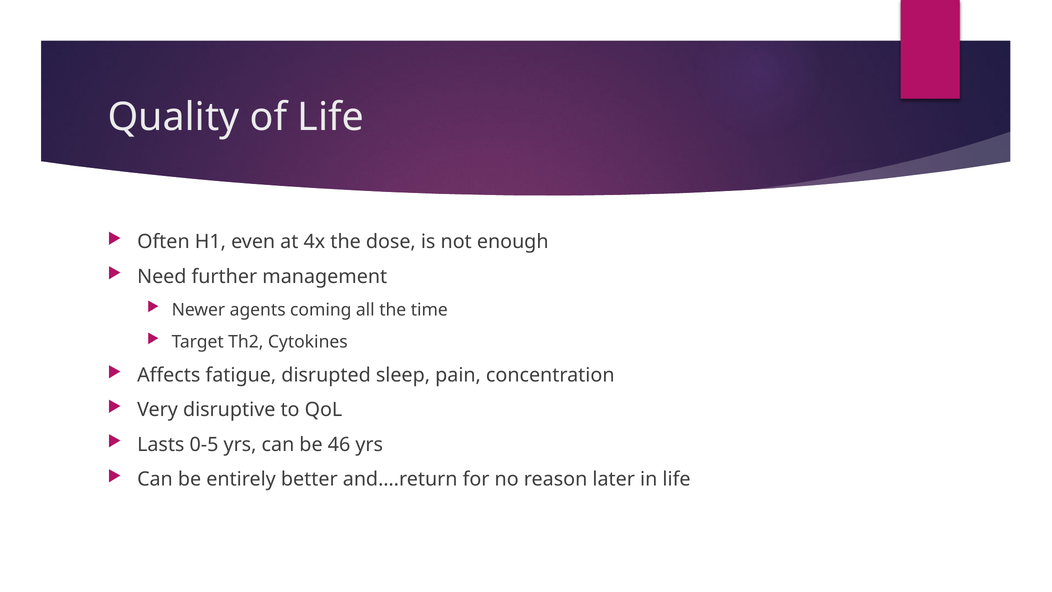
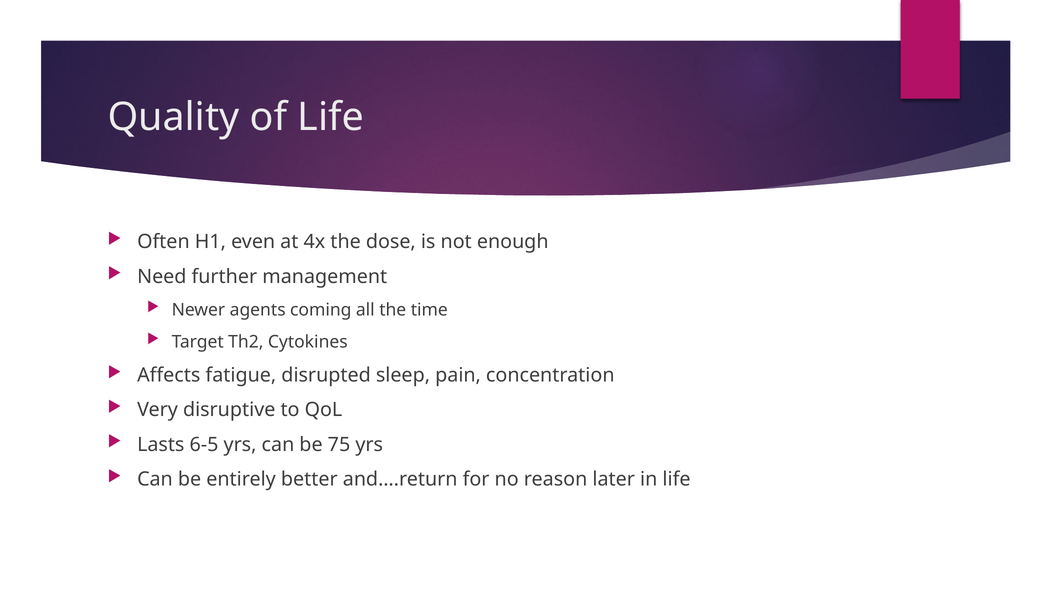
0-5: 0-5 -> 6-5 (204, 444)
46: 46 -> 75 (339, 444)
